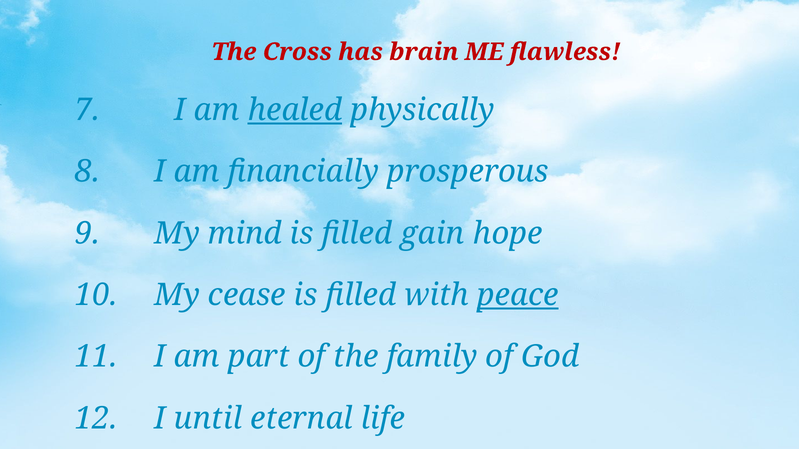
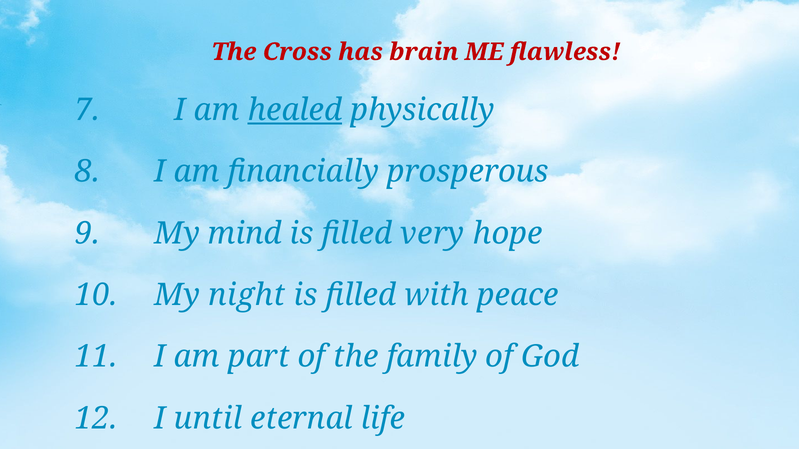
gain: gain -> very (432, 234)
cease: cease -> night (247, 295)
peace underline: present -> none (518, 295)
